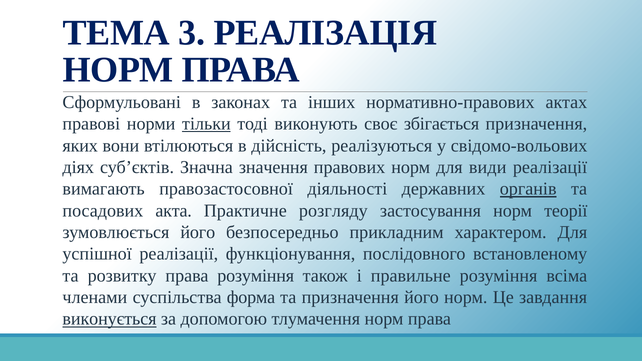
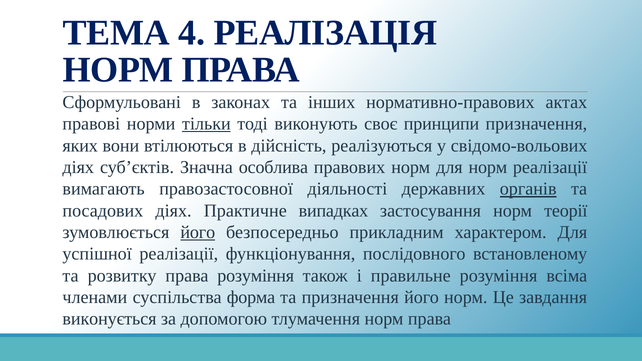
3: 3 -> 4 (192, 33)
збігається: збігається -> принципи (442, 124)
значення: значення -> особлива (273, 167)
для види: види -> норм (488, 167)
посадових акта: акта -> діях (174, 211)
розгляду: розгляду -> випадках (333, 211)
його underline: none -> present (198, 232)
виконується underline: present -> none (109, 319)
